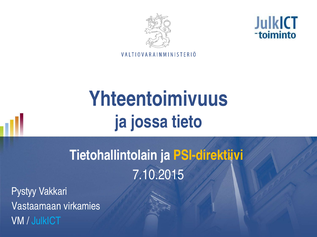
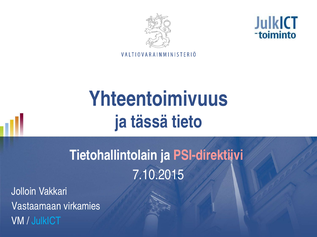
jossa: jossa -> tässä (149, 122)
PSI-direktiivi colour: yellow -> pink (208, 156)
Pystyy: Pystyy -> Jolloin (24, 192)
